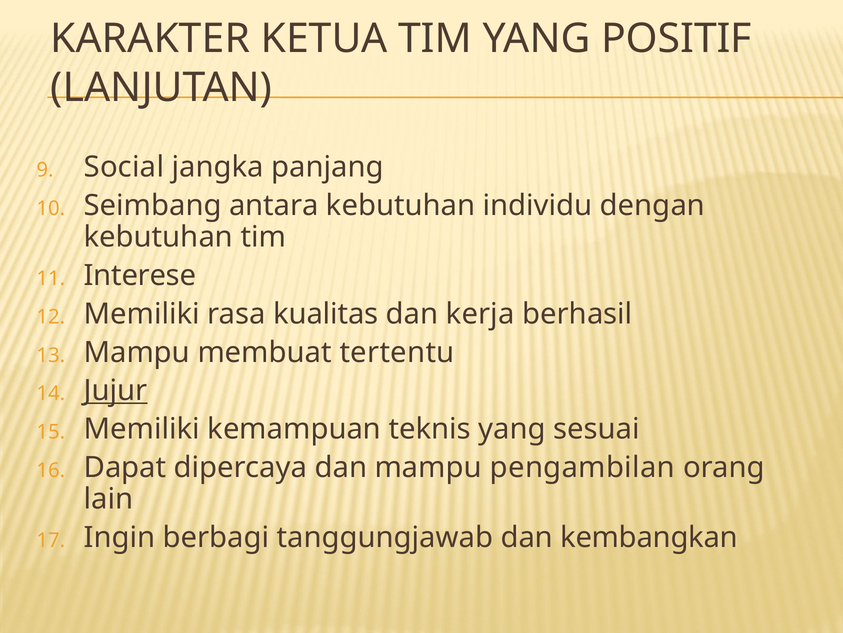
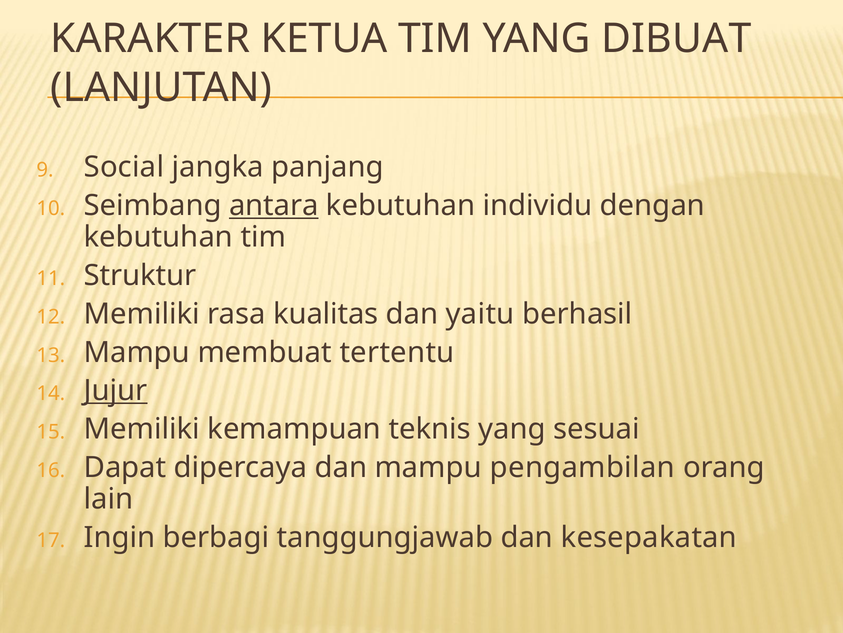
POSITIF: POSITIF -> DIBUAT (676, 39)
antara underline: none -> present (274, 205)
Interese: Interese -> Struktur (140, 275)
kerja: kerja -> yaitu (480, 314)
kembangkan: kembangkan -> kesepakatan (649, 537)
